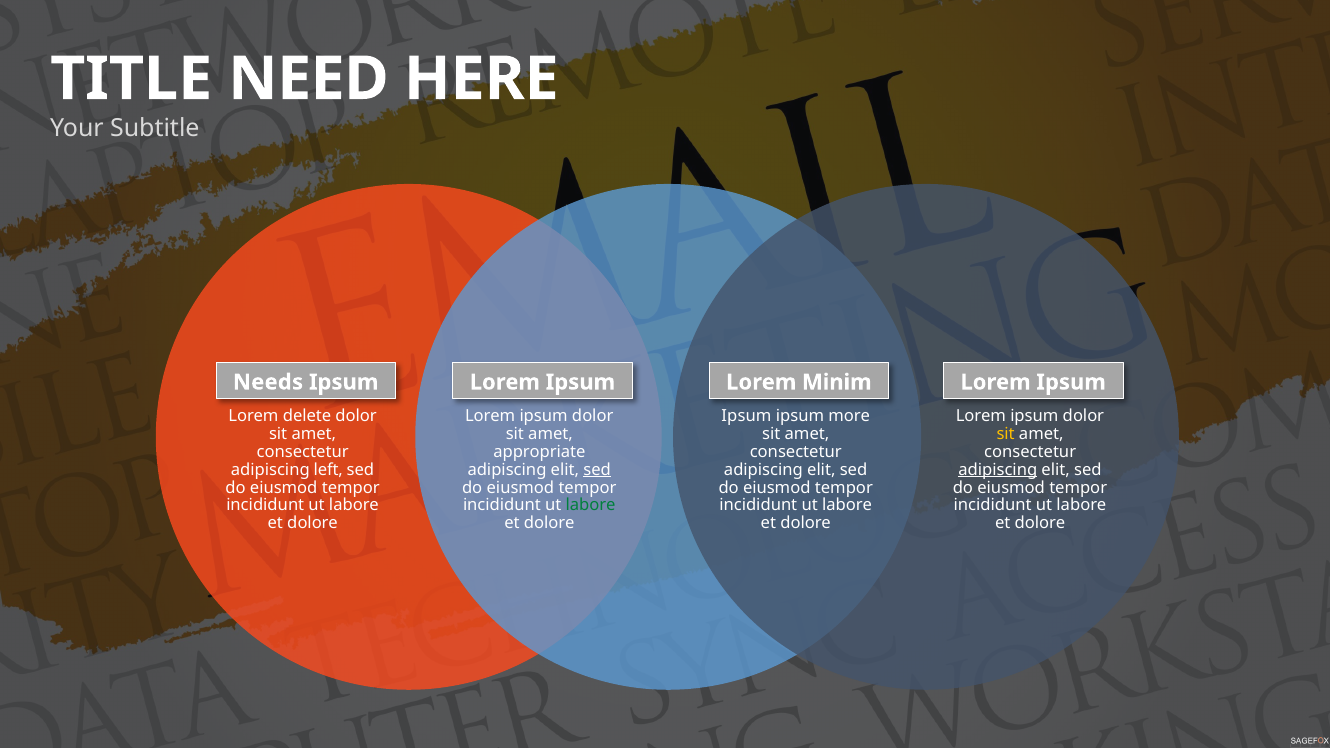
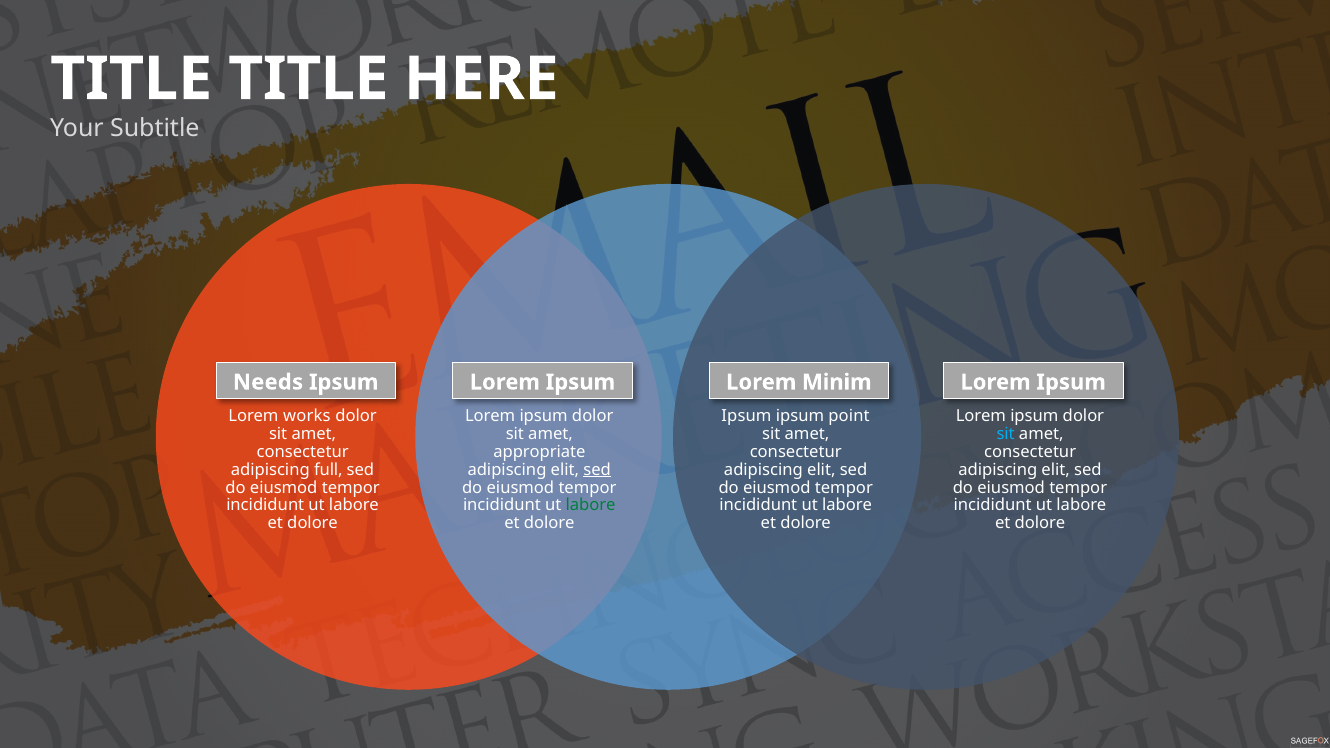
NEED: NEED -> TITLE (308, 79)
delete: delete -> works (307, 416)
more: more -> point (849, 416)
sit colour: yellow -> light blue (1006, 434)
left: left -> full (328, 470)
adipiscing underline: present -> none (998, 470)
